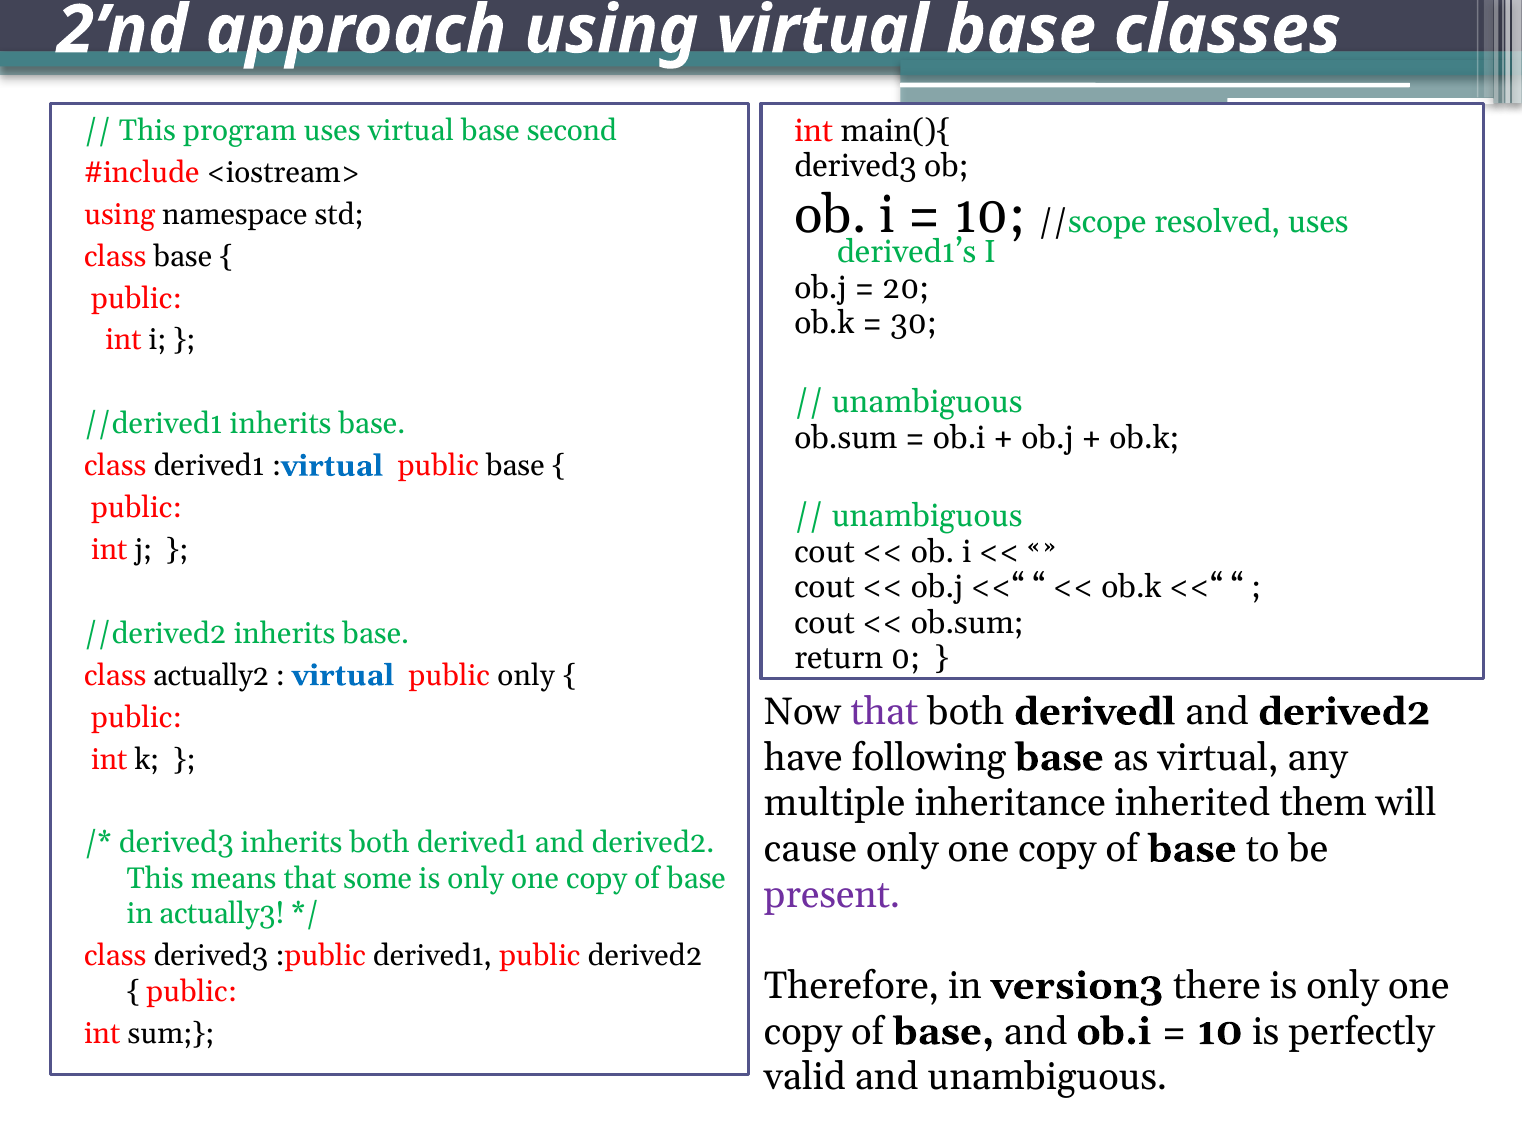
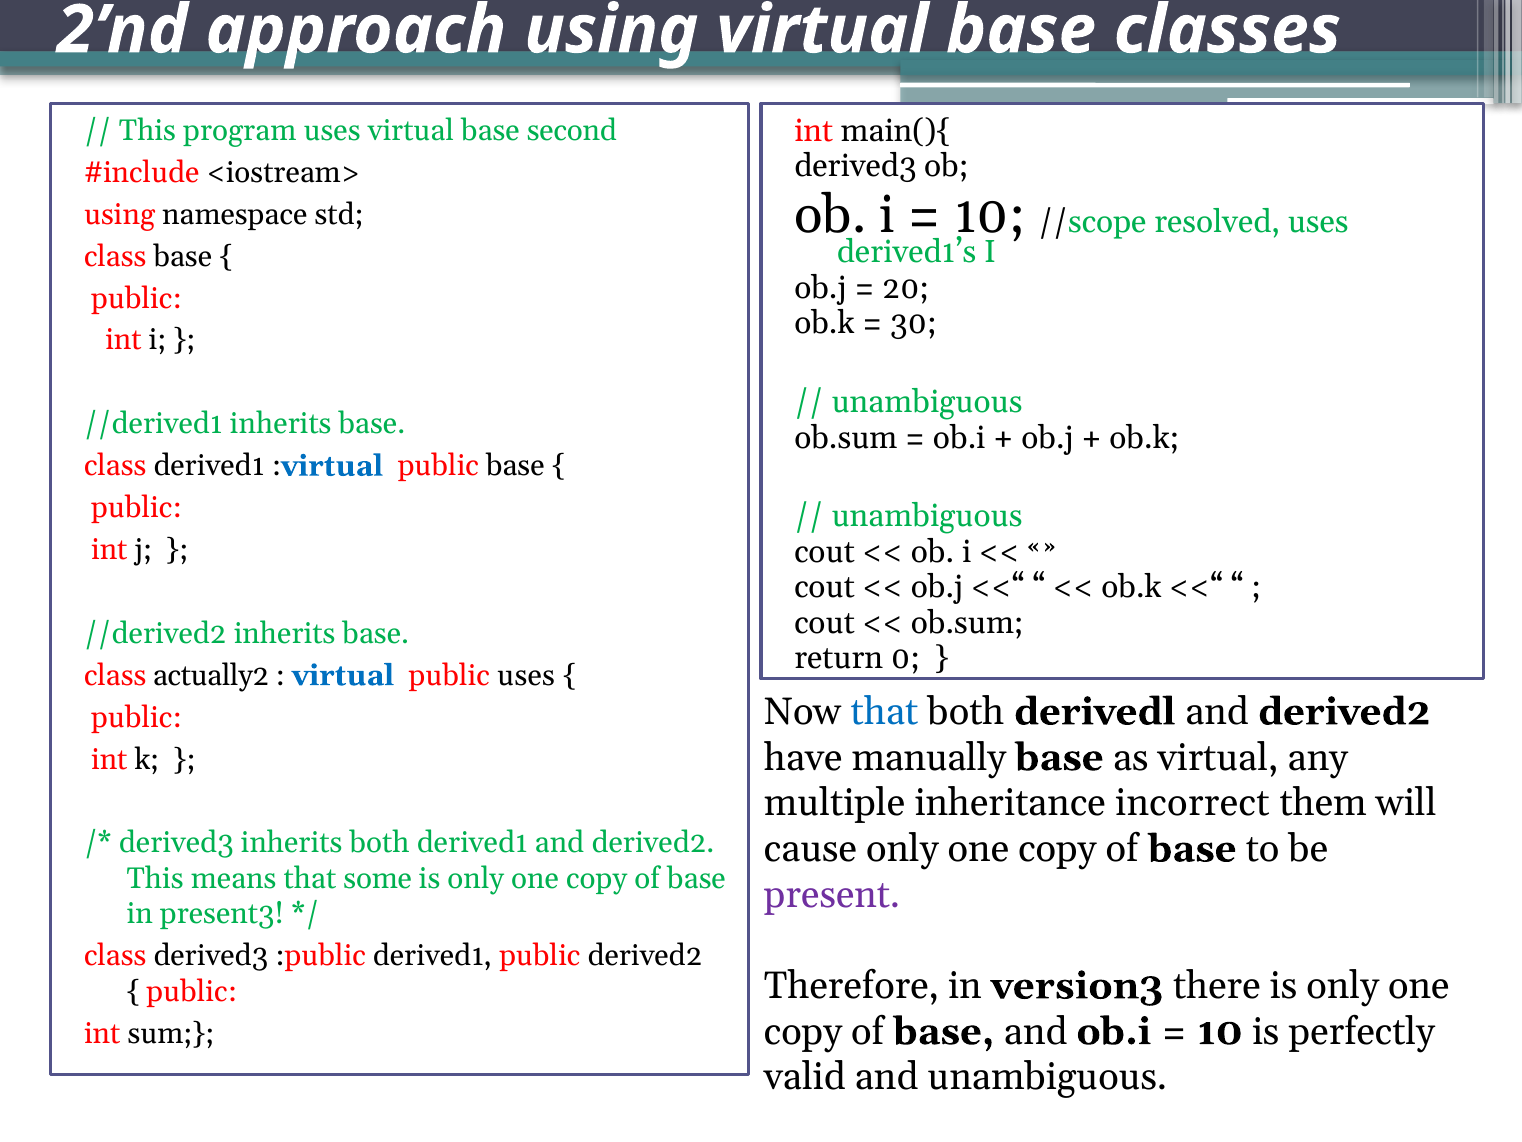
public only: only -> uses (526, 675)
that colour: purple -> blue (885, 712)
following: following -> manually (929, 757)
inherited: inherited -> incorrect (1192, 803)
actually3: actually3 -> present3 (222, 914)
